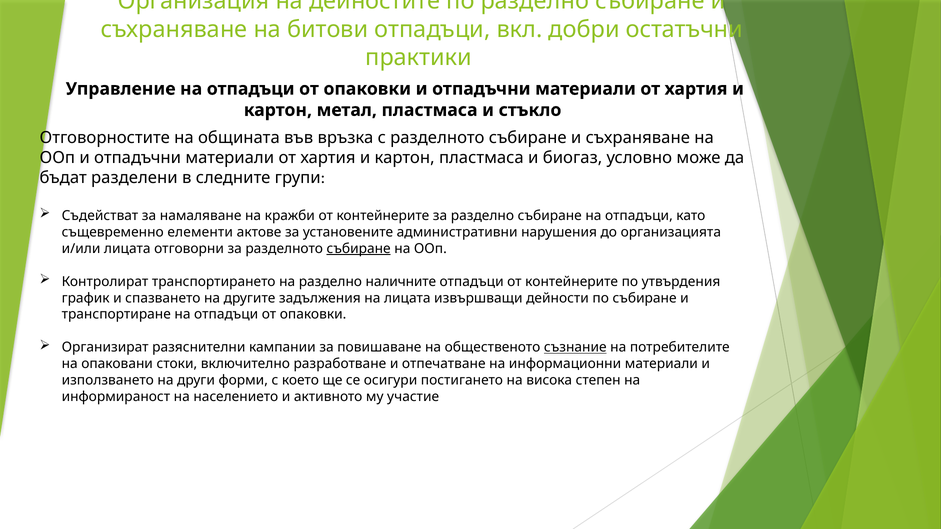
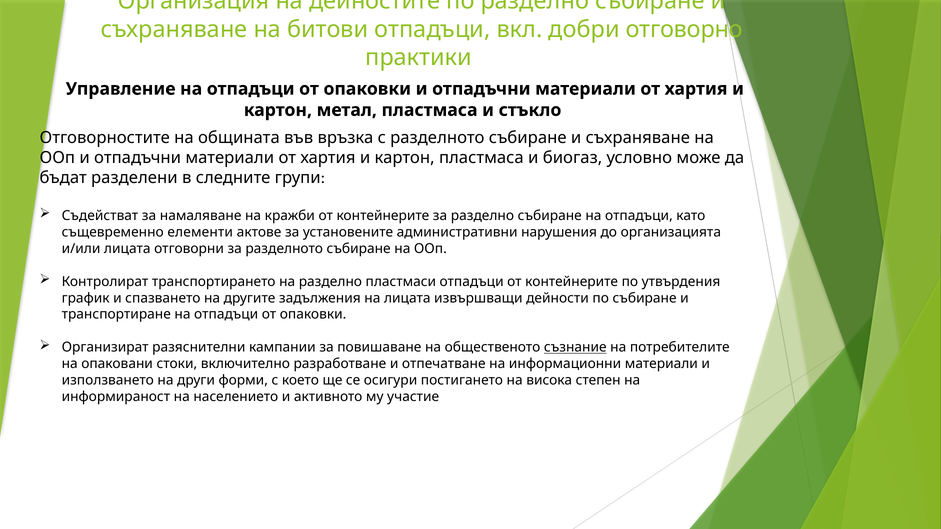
остатъчни: остатъчни -> отговорно (684, 29)
събиране underline: present -> none (359, 249)
наличните: наличните -> пластмаси (401, 282)
